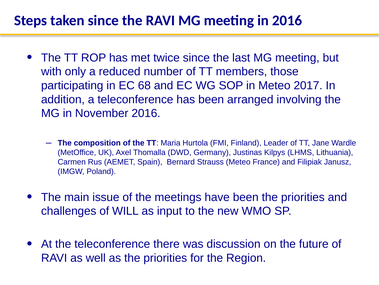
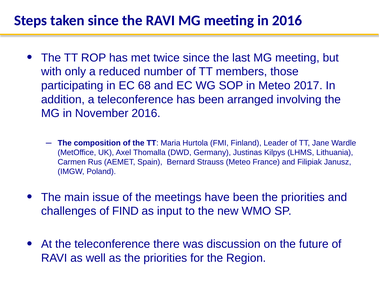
WILL: WILL -> FIND (125, 211)
